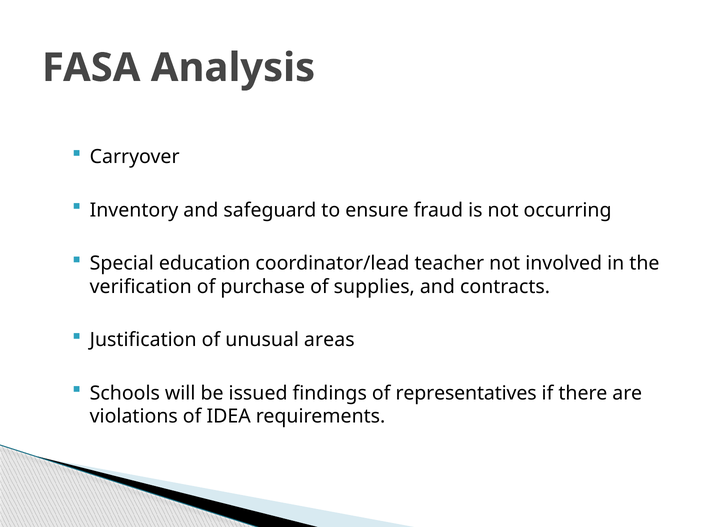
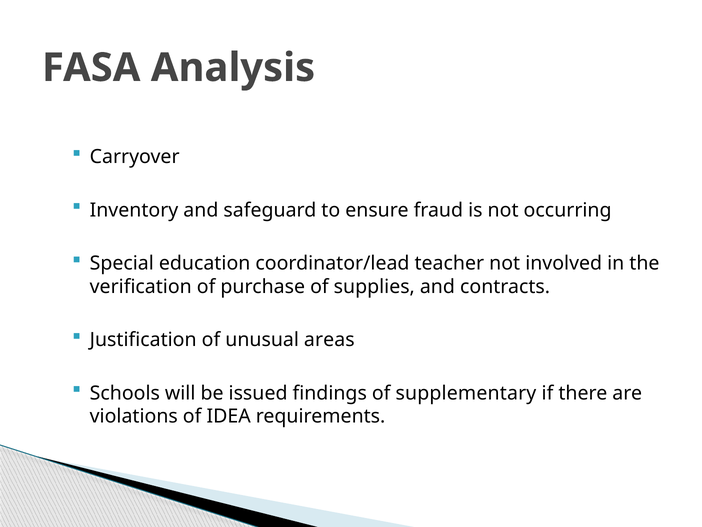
representatives: representatives -> supplementary (466, 393)
